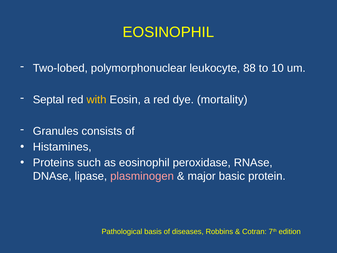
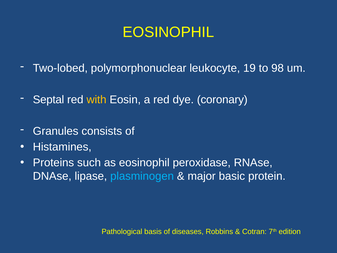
88: 88 -> 19 (249, 68)
10: 10 -> 98 (278, 68)
mortality: mortality -> coronary (222, 100)
plasminogen colour: pink -> light blue (142, 176)
